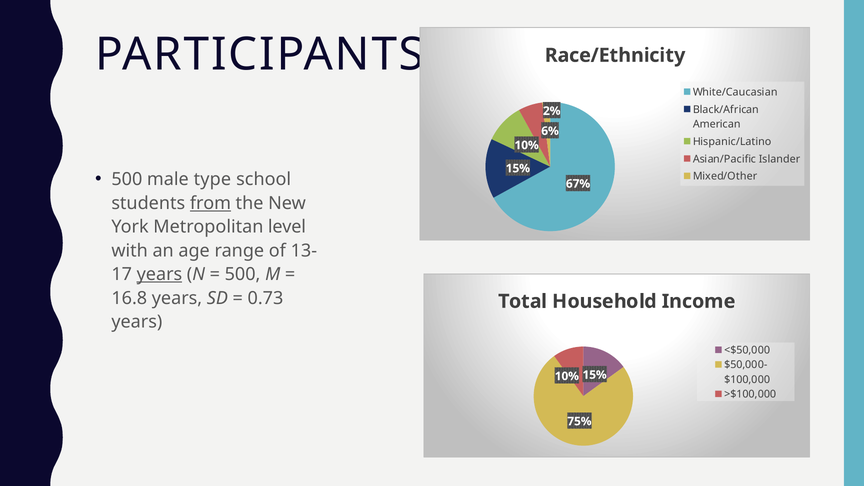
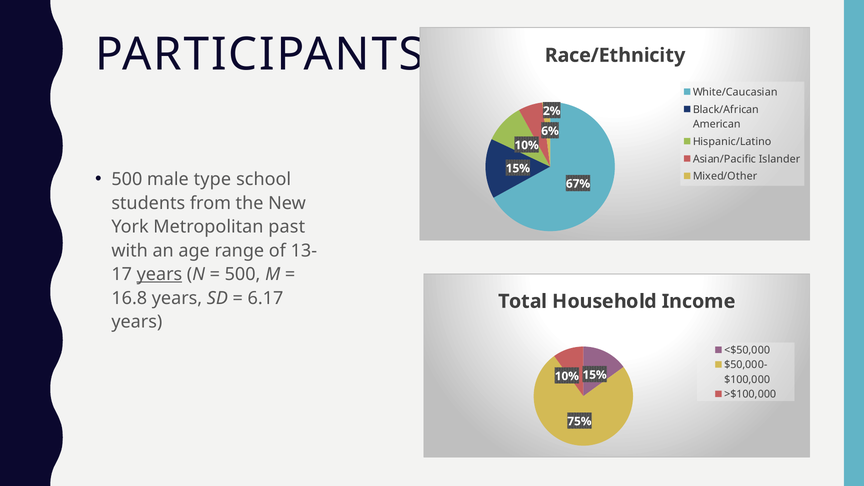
from underline: present -> none (210, 203)
level: level -> past (287, 227)
0.73: 0.73 -> 6.17 (265, 298)
